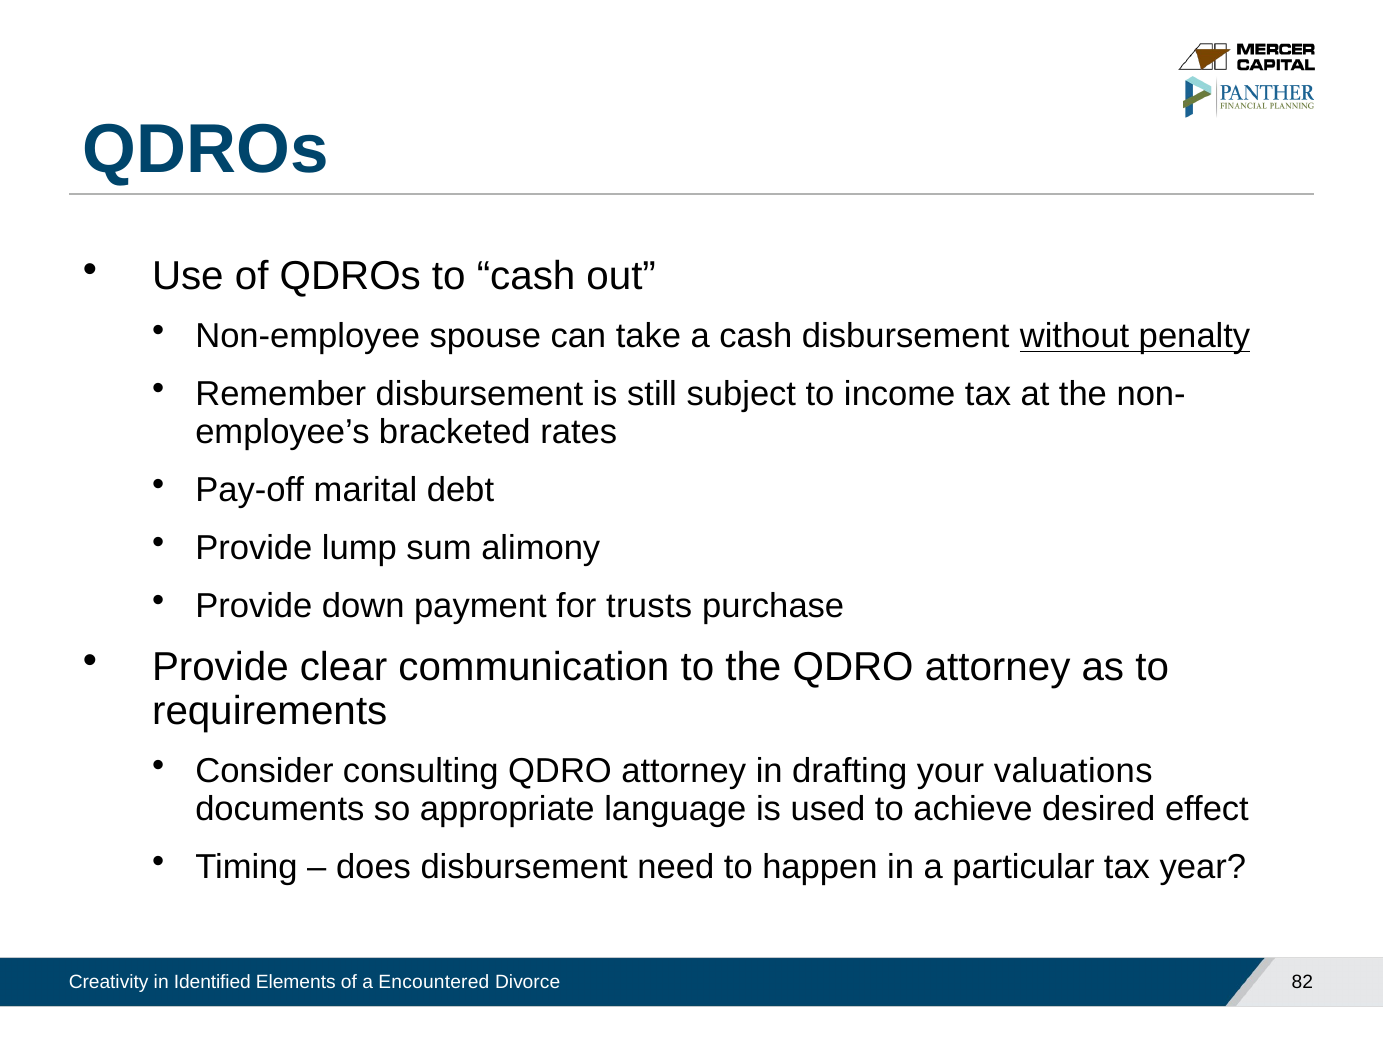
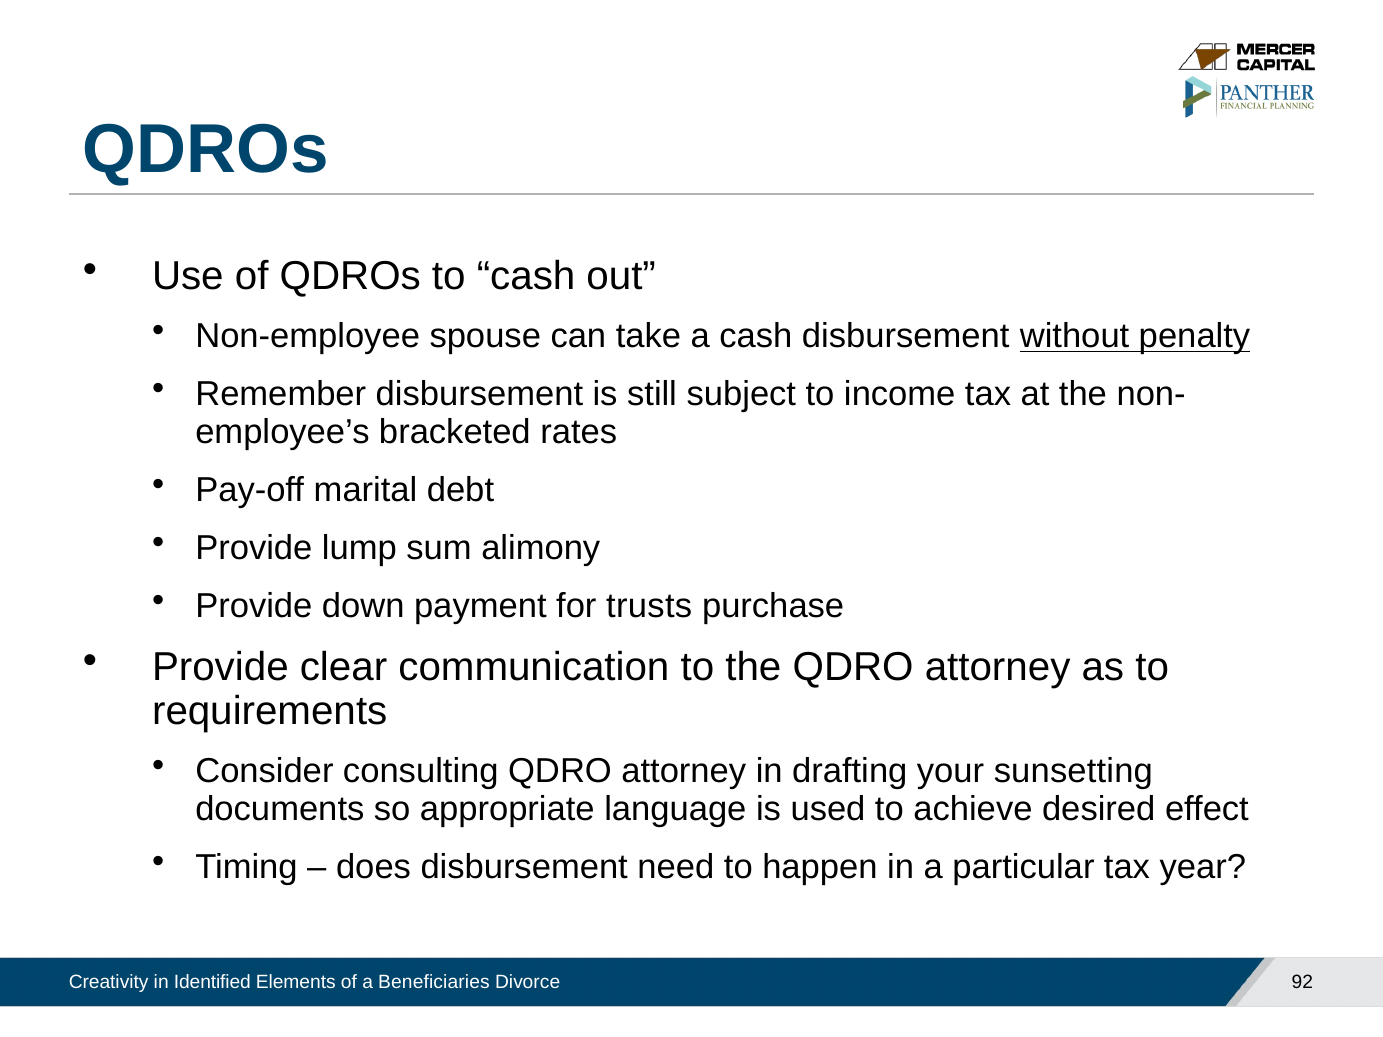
valuations: valuations -> sunsetting (1073, 772)
Encountered: Encountered -> Beneficiaries (434, 982)
82: 82 -> 92 (1302, 982)
